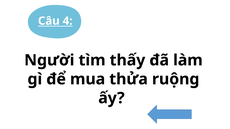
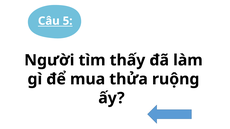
4: 4 -> 5 (68, 21)
